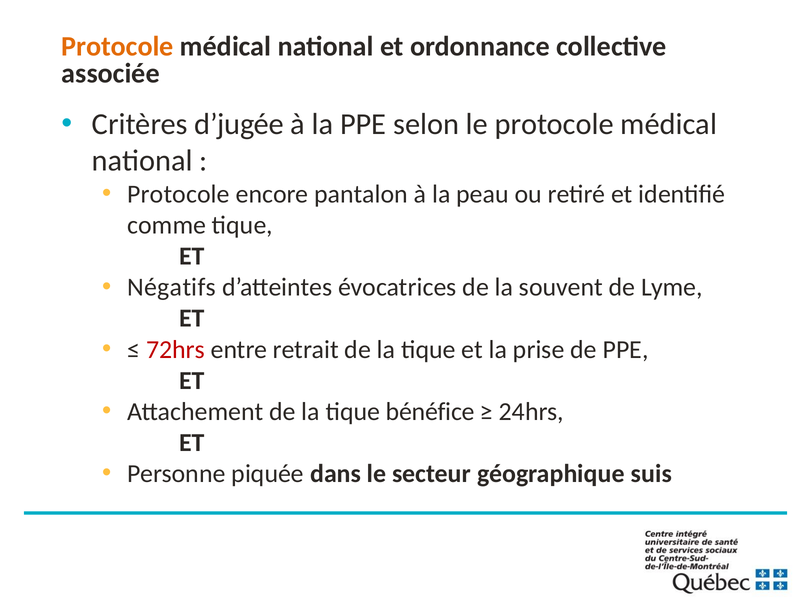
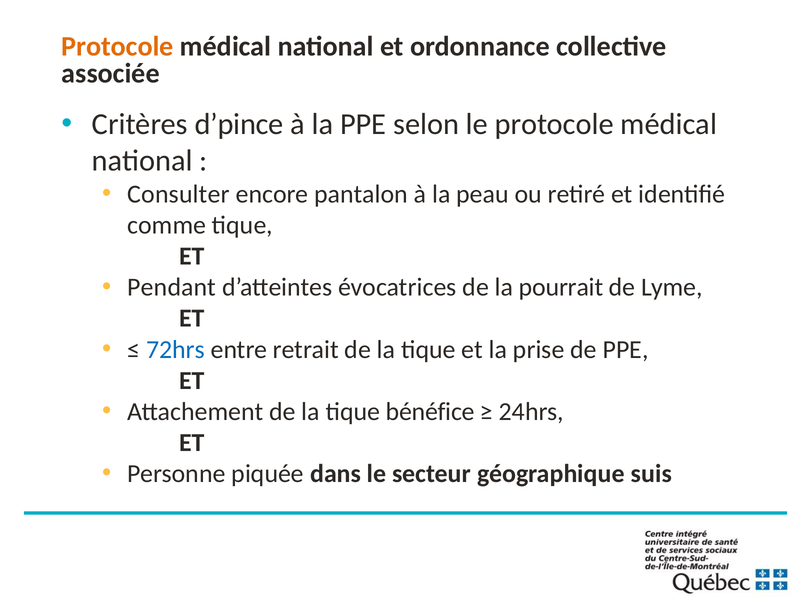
d’jugée: d’jugée -> d’pince (239, 124)
Protocole: Protocole -> Consulter (179, 194)
Négatifs: Négatifs -> Pendant (172, 287)
souvent: souvent -> pourrait (561, 287)
72hrs colour: red -> blue (175, 350)
